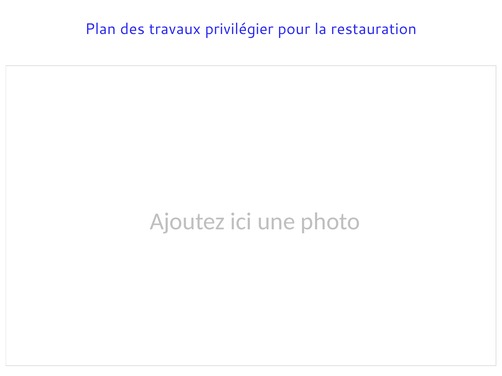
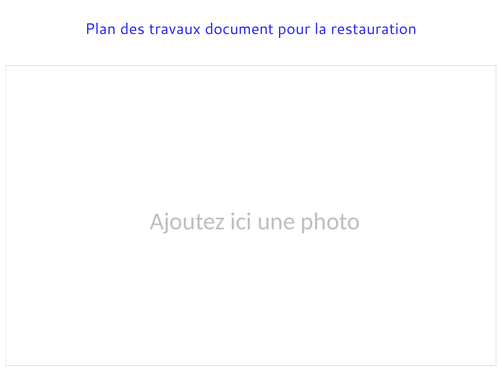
privilégier: privilégier -> document (239, 29)
